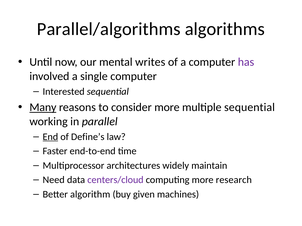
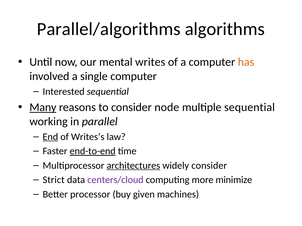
has colour: purple -> orange (246, 62)
consider more: more -> node (167, 108)
Define’s: Define’s -> Writes’s (88, 137)
end-to-end underline: none -> present (93, 151)
architectures underline: none -> present (133, 166)
widely maintain: maintain -> consider (209, 166)
Need: Need -> Strict (54, 180)
research: research -> minimize (234, 180)
algorithm: algorithm -> processor (90, 195)
